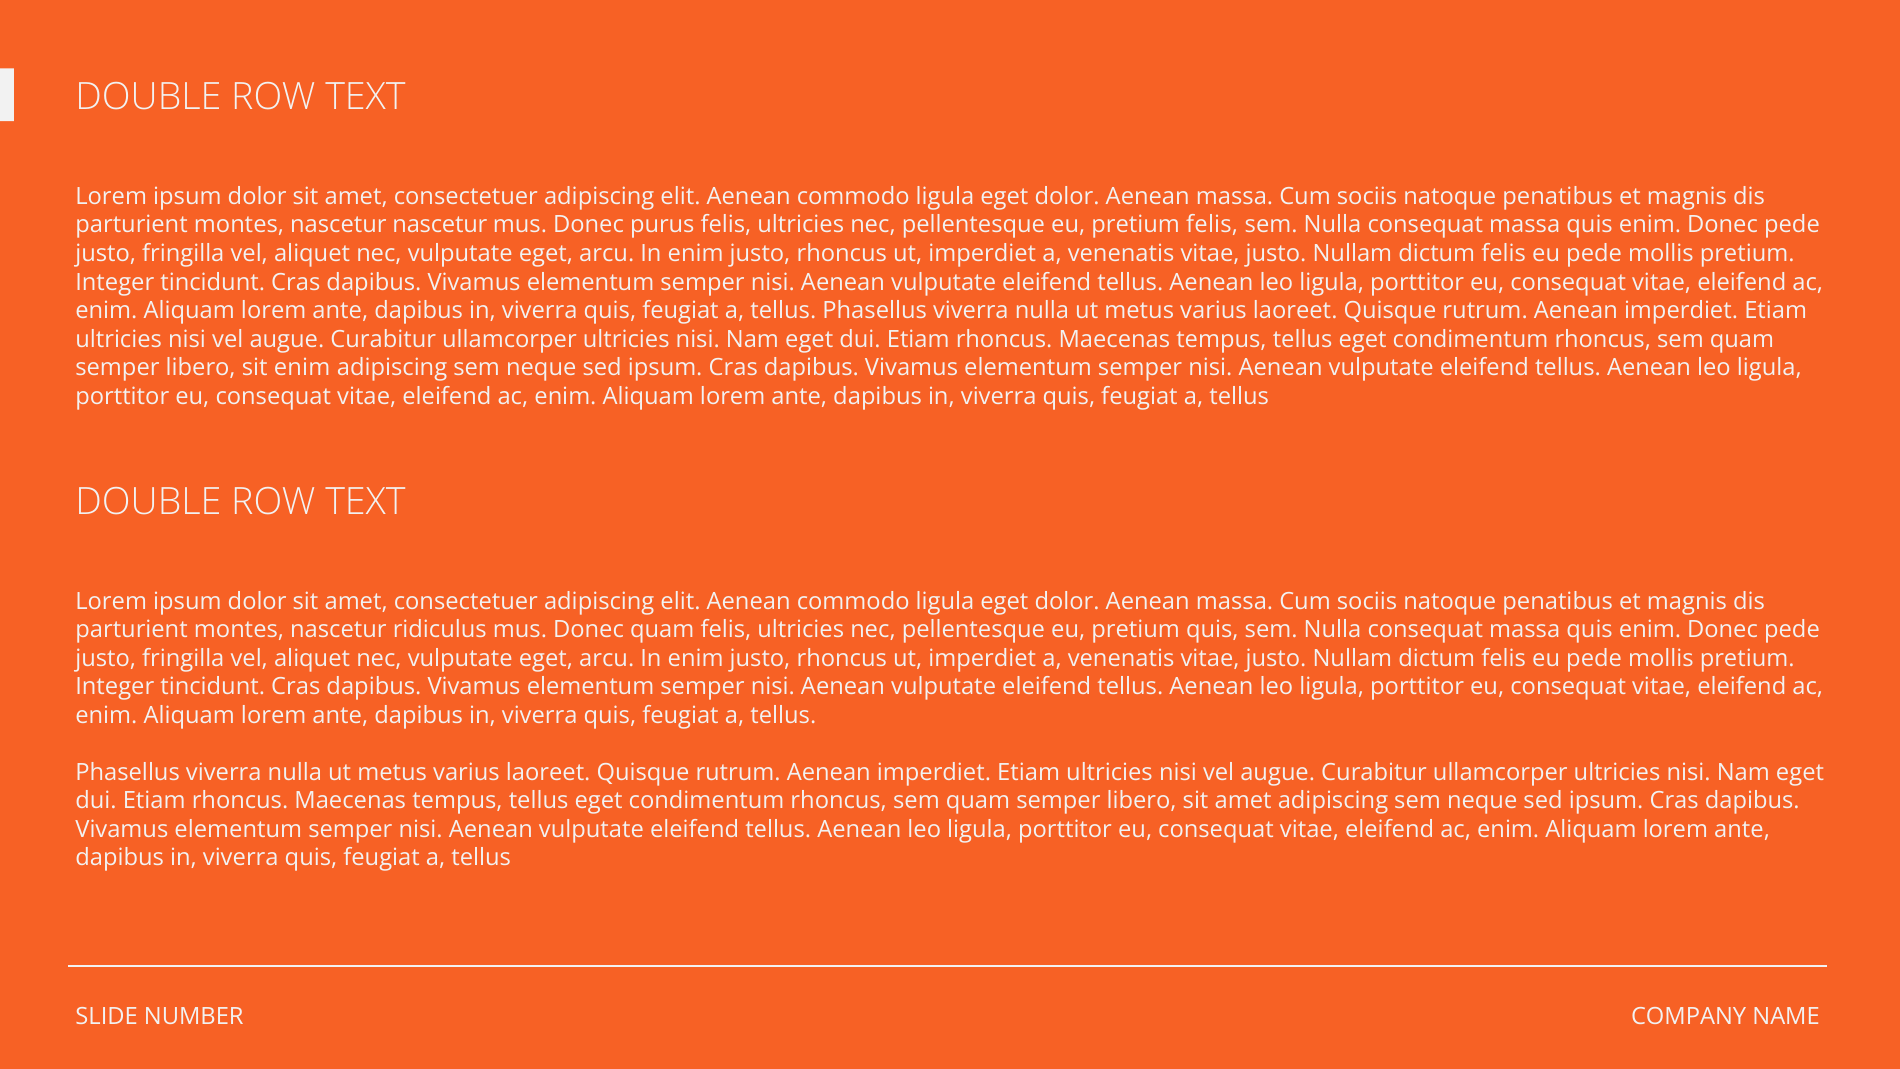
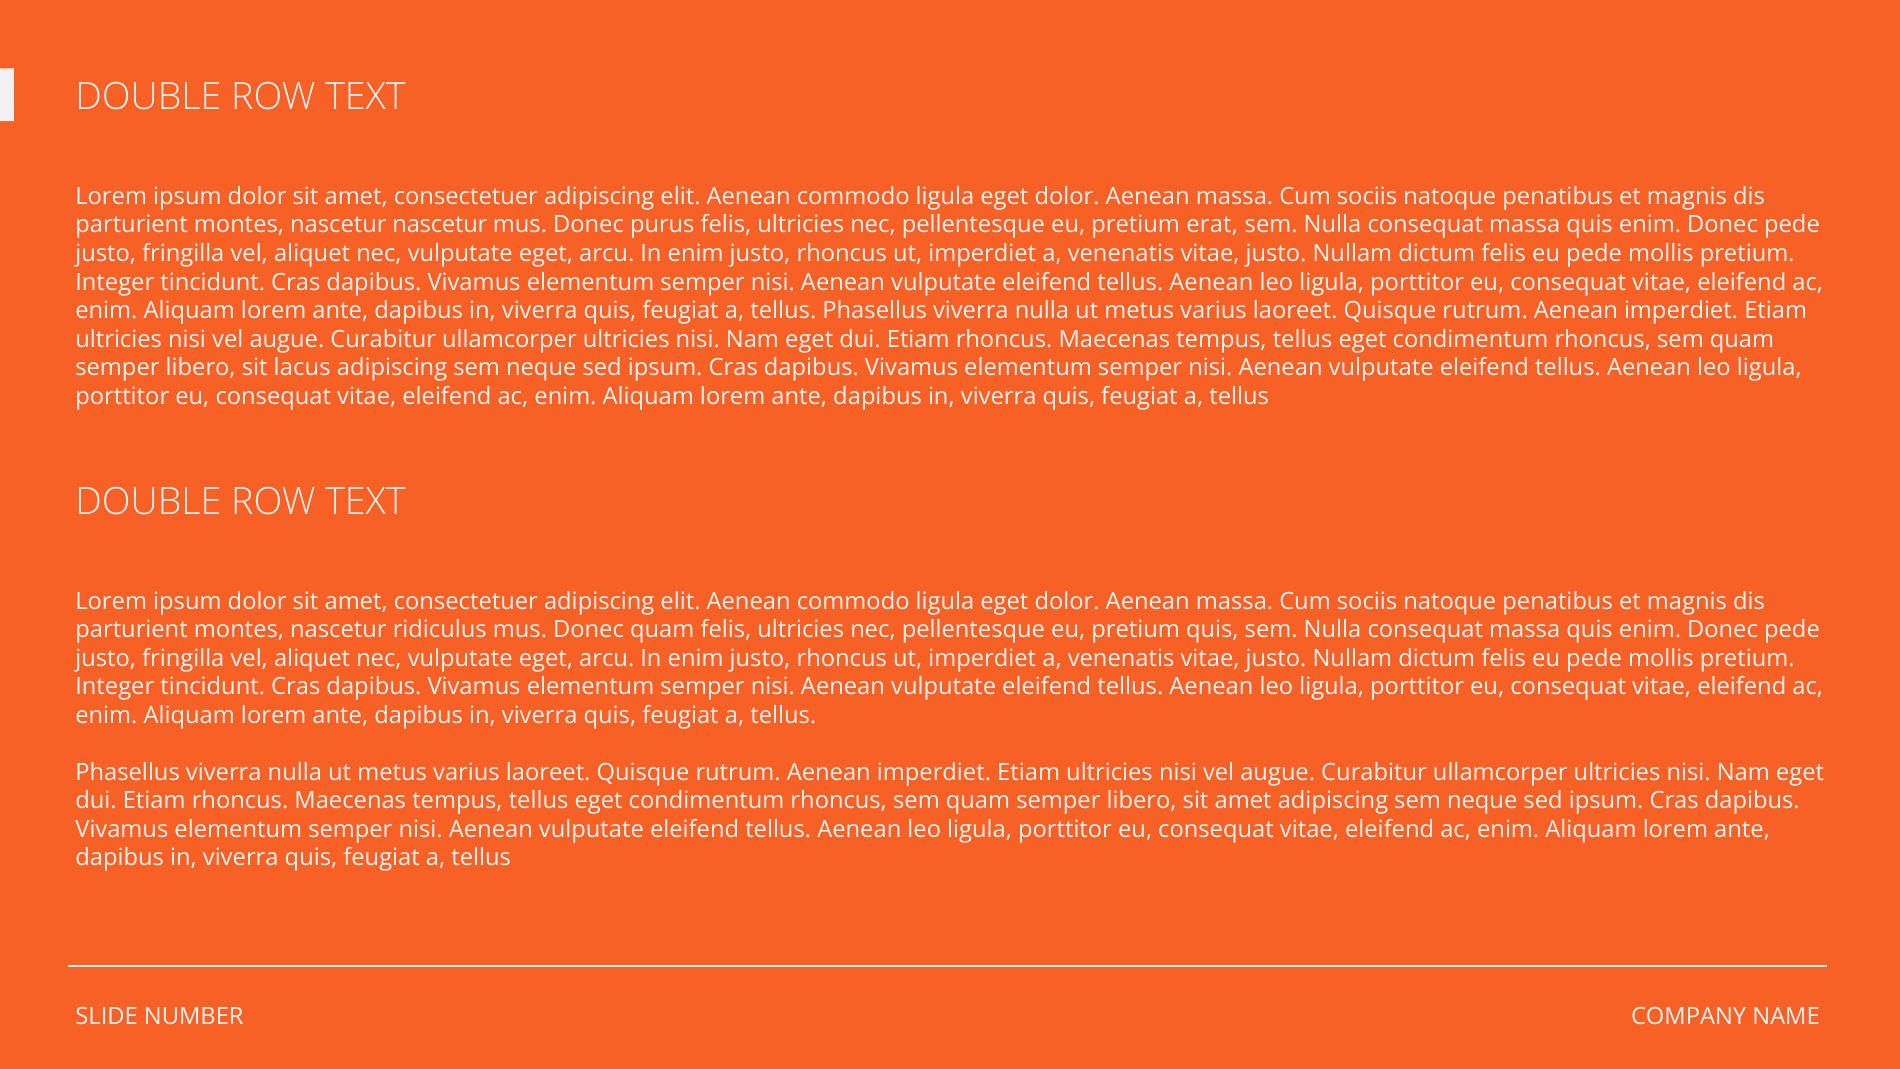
pretium felis: felis -> erat (1212, 225)
sit enim: enim -> lacus (302, 368)
